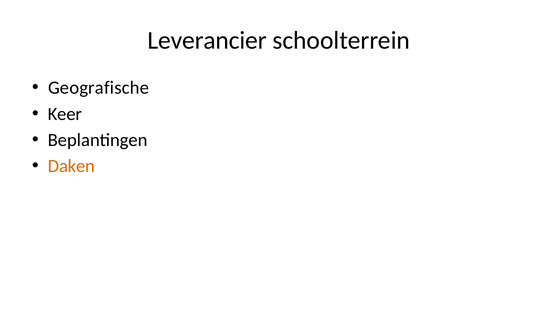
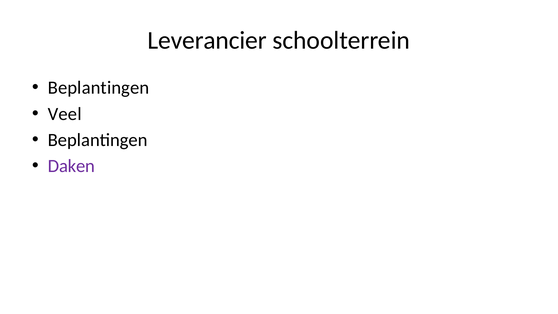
Geografische: Geografische -> Beplantingen (99, 88)
Keer: Keer -> Veel (65, 114)
Daken colour: orange -> purple (71, 166)
